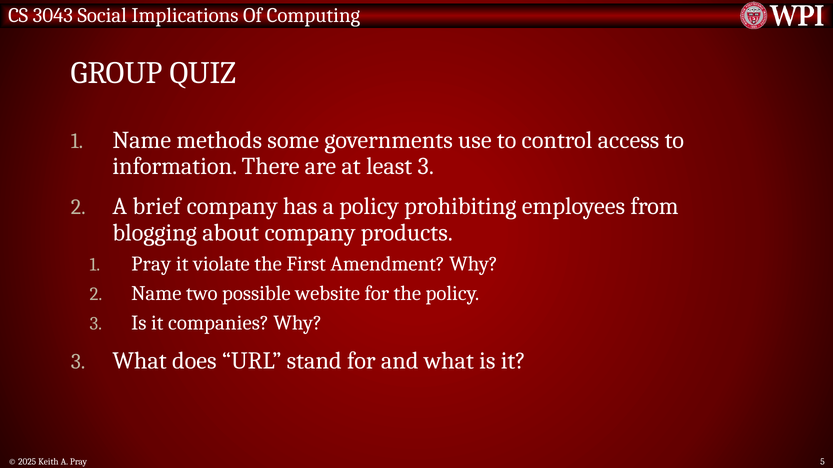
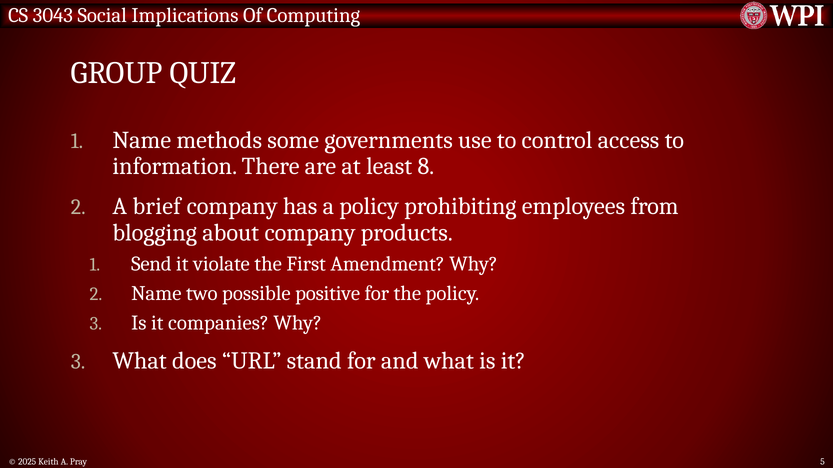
least 3: 3 -> 8 (426, 167)
Pray: Pray -> Send (151, 264)
website: website -> positive (328, 294)
